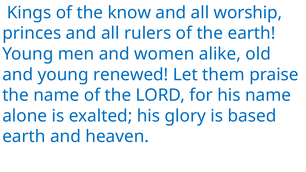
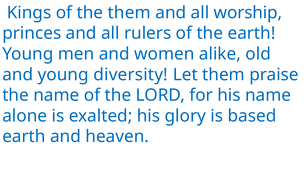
the know: know -> them (129, 13)
renewed: renewed -> diversity (131, 75)
